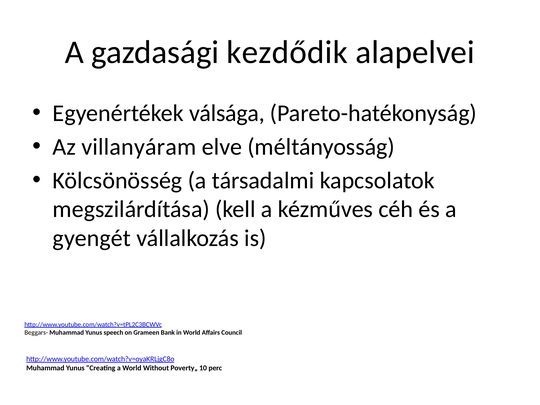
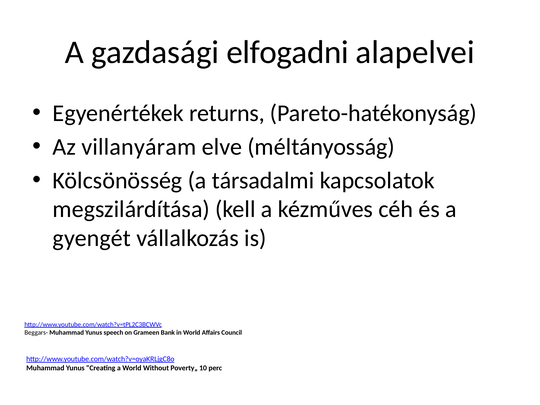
kezdődik: kezdődik -> elfogadni (288, 52)
válsága: válsága -> returns (227, 113)
